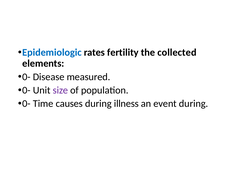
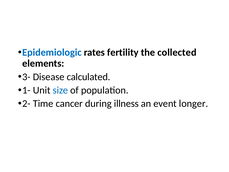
0-: 0- -> 3- (26, 77)
measured: measured -> calculated (89, 77)
0-: 0- -> 1- (26, 90)
size colour: purple -> blue (60, 90)
0-: 0- -> 2- (26, 103)
causes: causes -> cancer (69, 103)
event during: during -> longer (194, 103)
